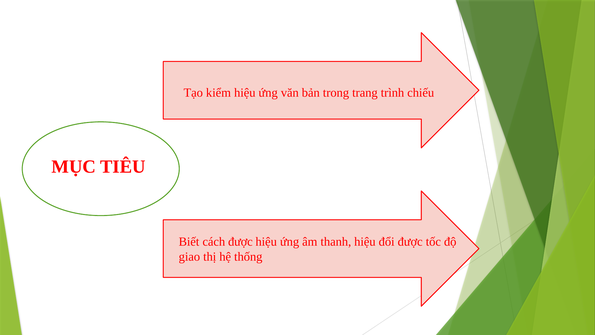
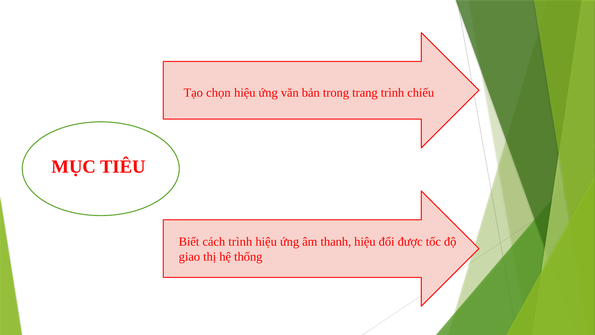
kiểm: kiểm -> chọn (218, 93)
cách được: được -> trình (240, 242)
